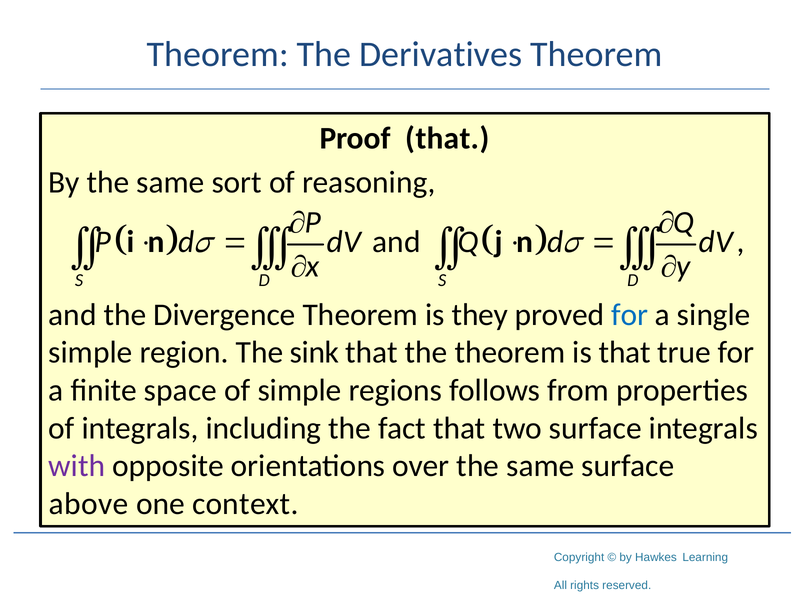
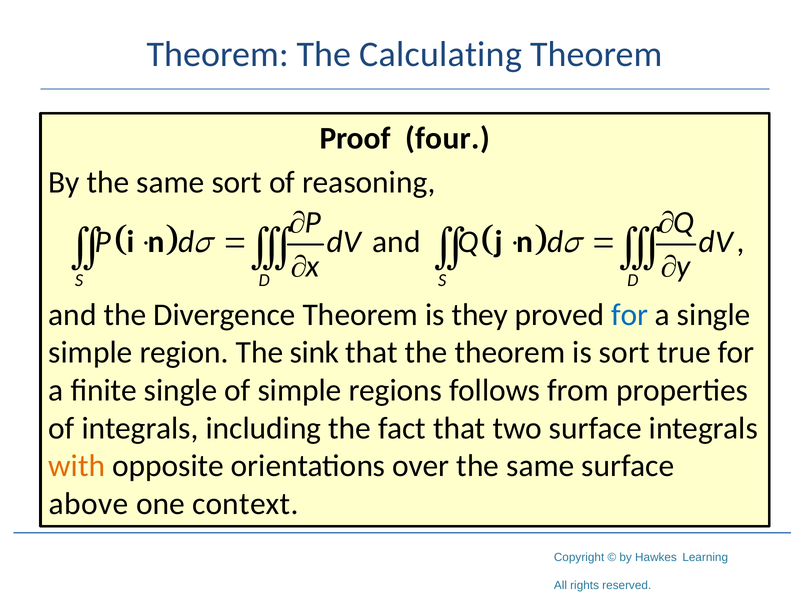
Derivatives: Derivatives -> Calculating (441, 54)
Proof that: that -> four (447, 138)
is that: that -> sort (624, 353)
finite space: space -> single (181, 391)
with colour: purple -> orange (77, 466)
